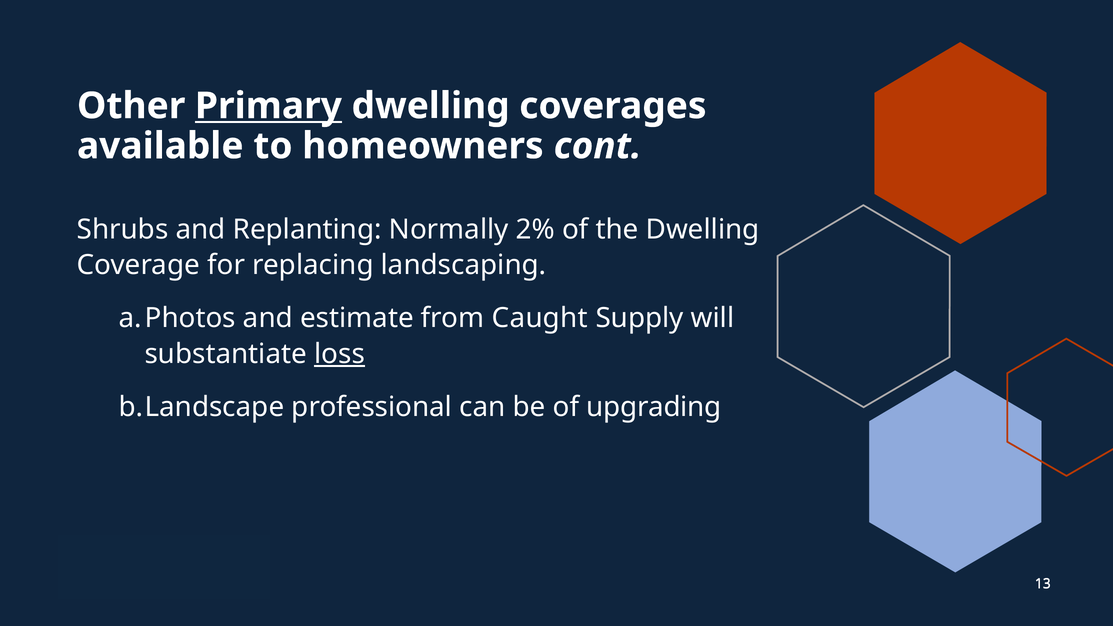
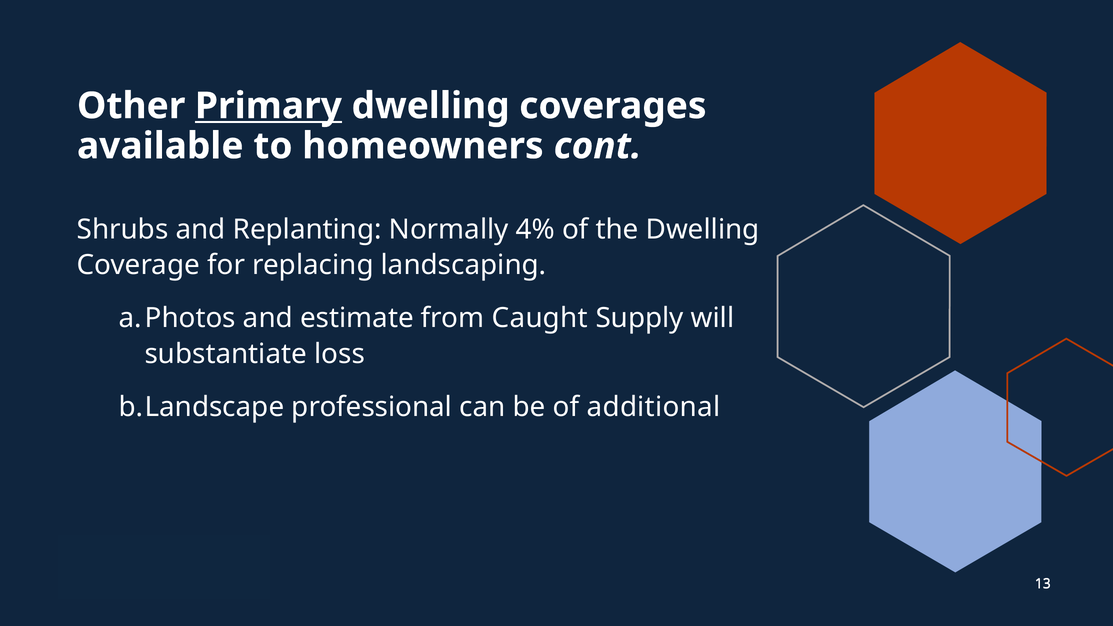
2%: 2% -> 4% (535, 229)
loss underline: present -> none (340, 354)
upgrading: upgrading -> additional (654, 407)
